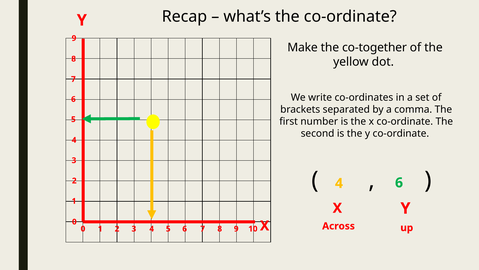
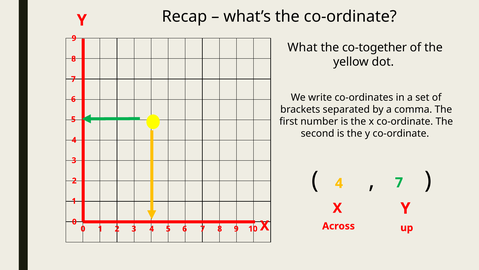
Make: Make -> What (302, 47)
4 6: 6 -> 7 (399, 182)
